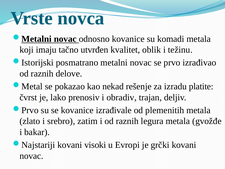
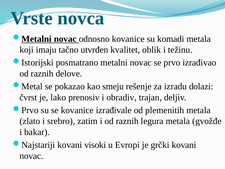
nekad: nekad -> smeju (113, 86)
platite: platite -> dolazi (201, 86)
